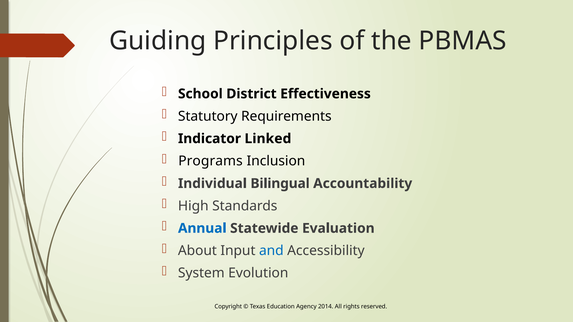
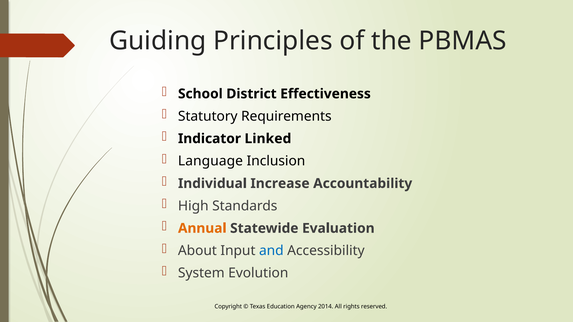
Programs: Programs -> Language (210, 161)
Bilingual: Bilingual -> Increase (280, 184)
Annual colour: blue -> orange (202, 228)
